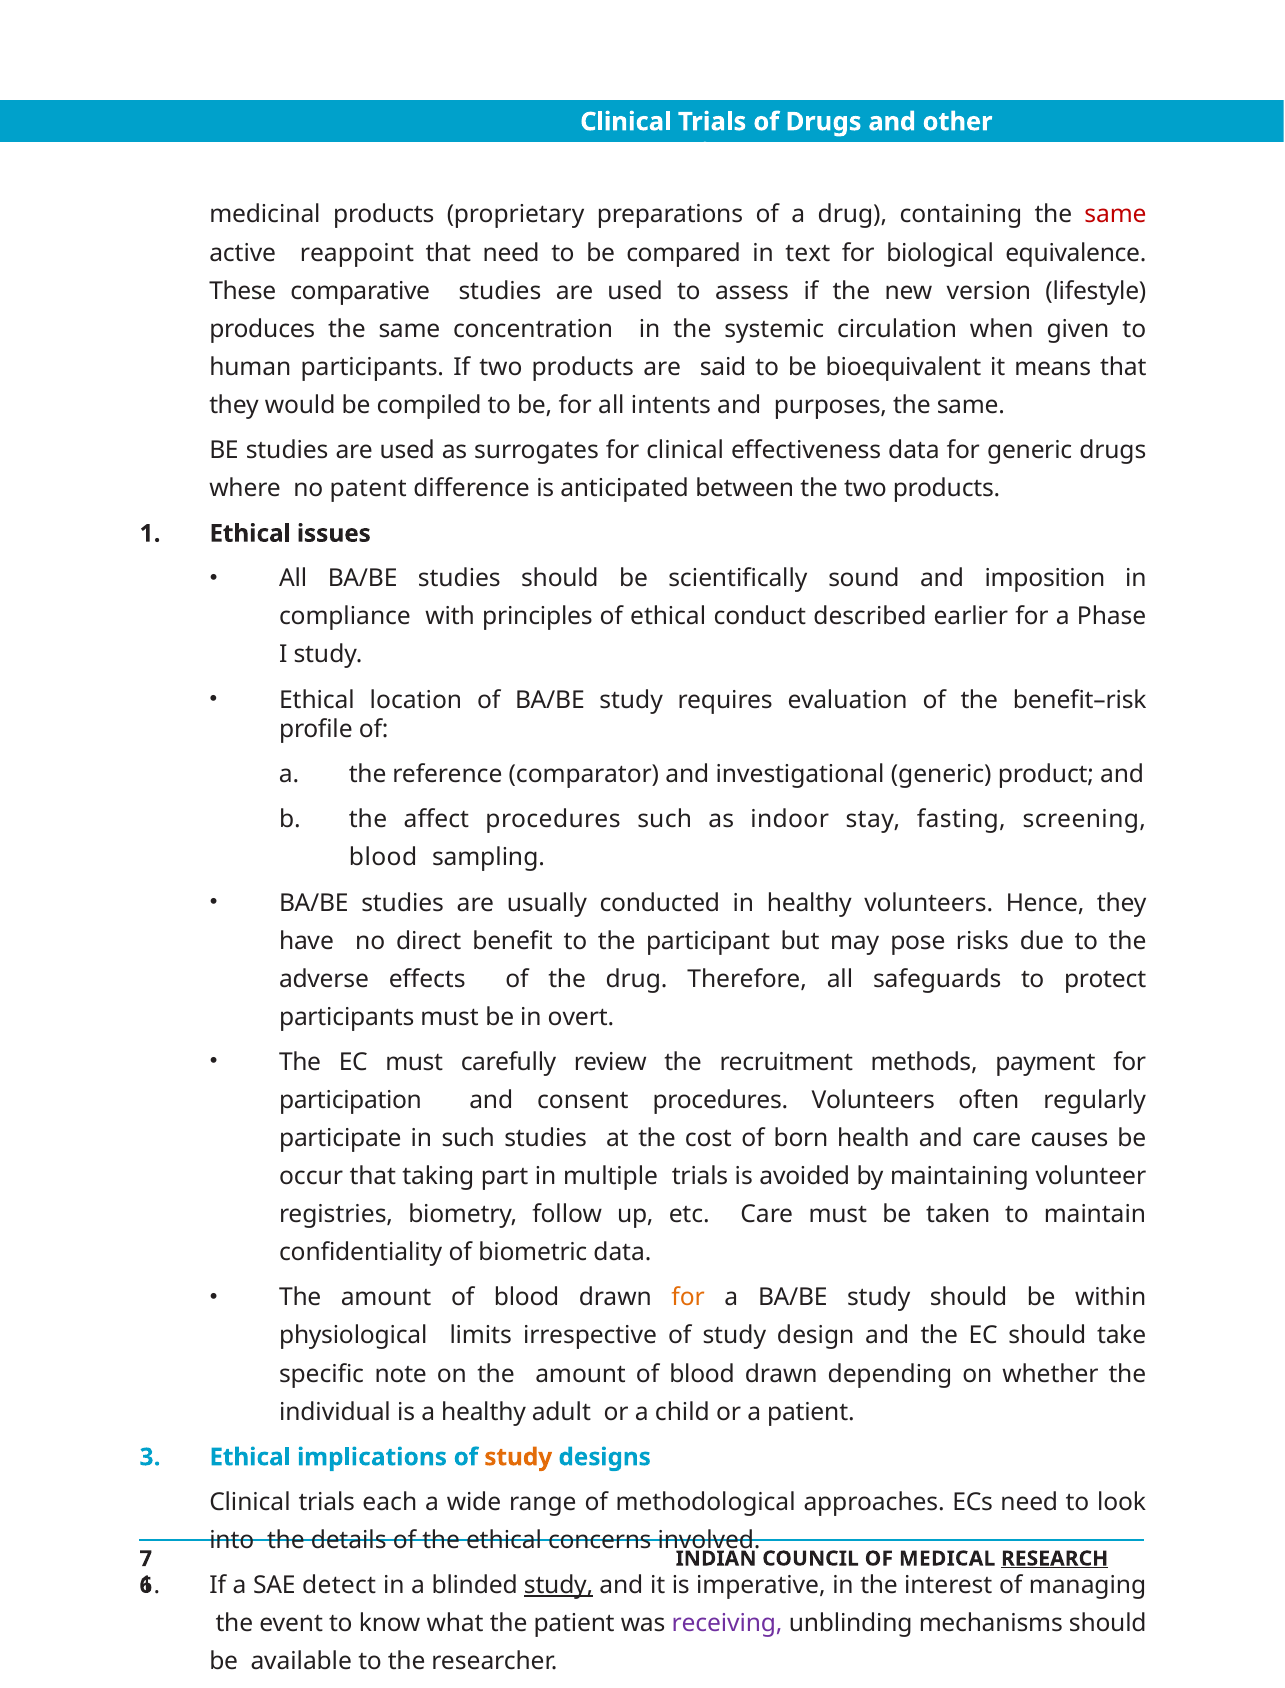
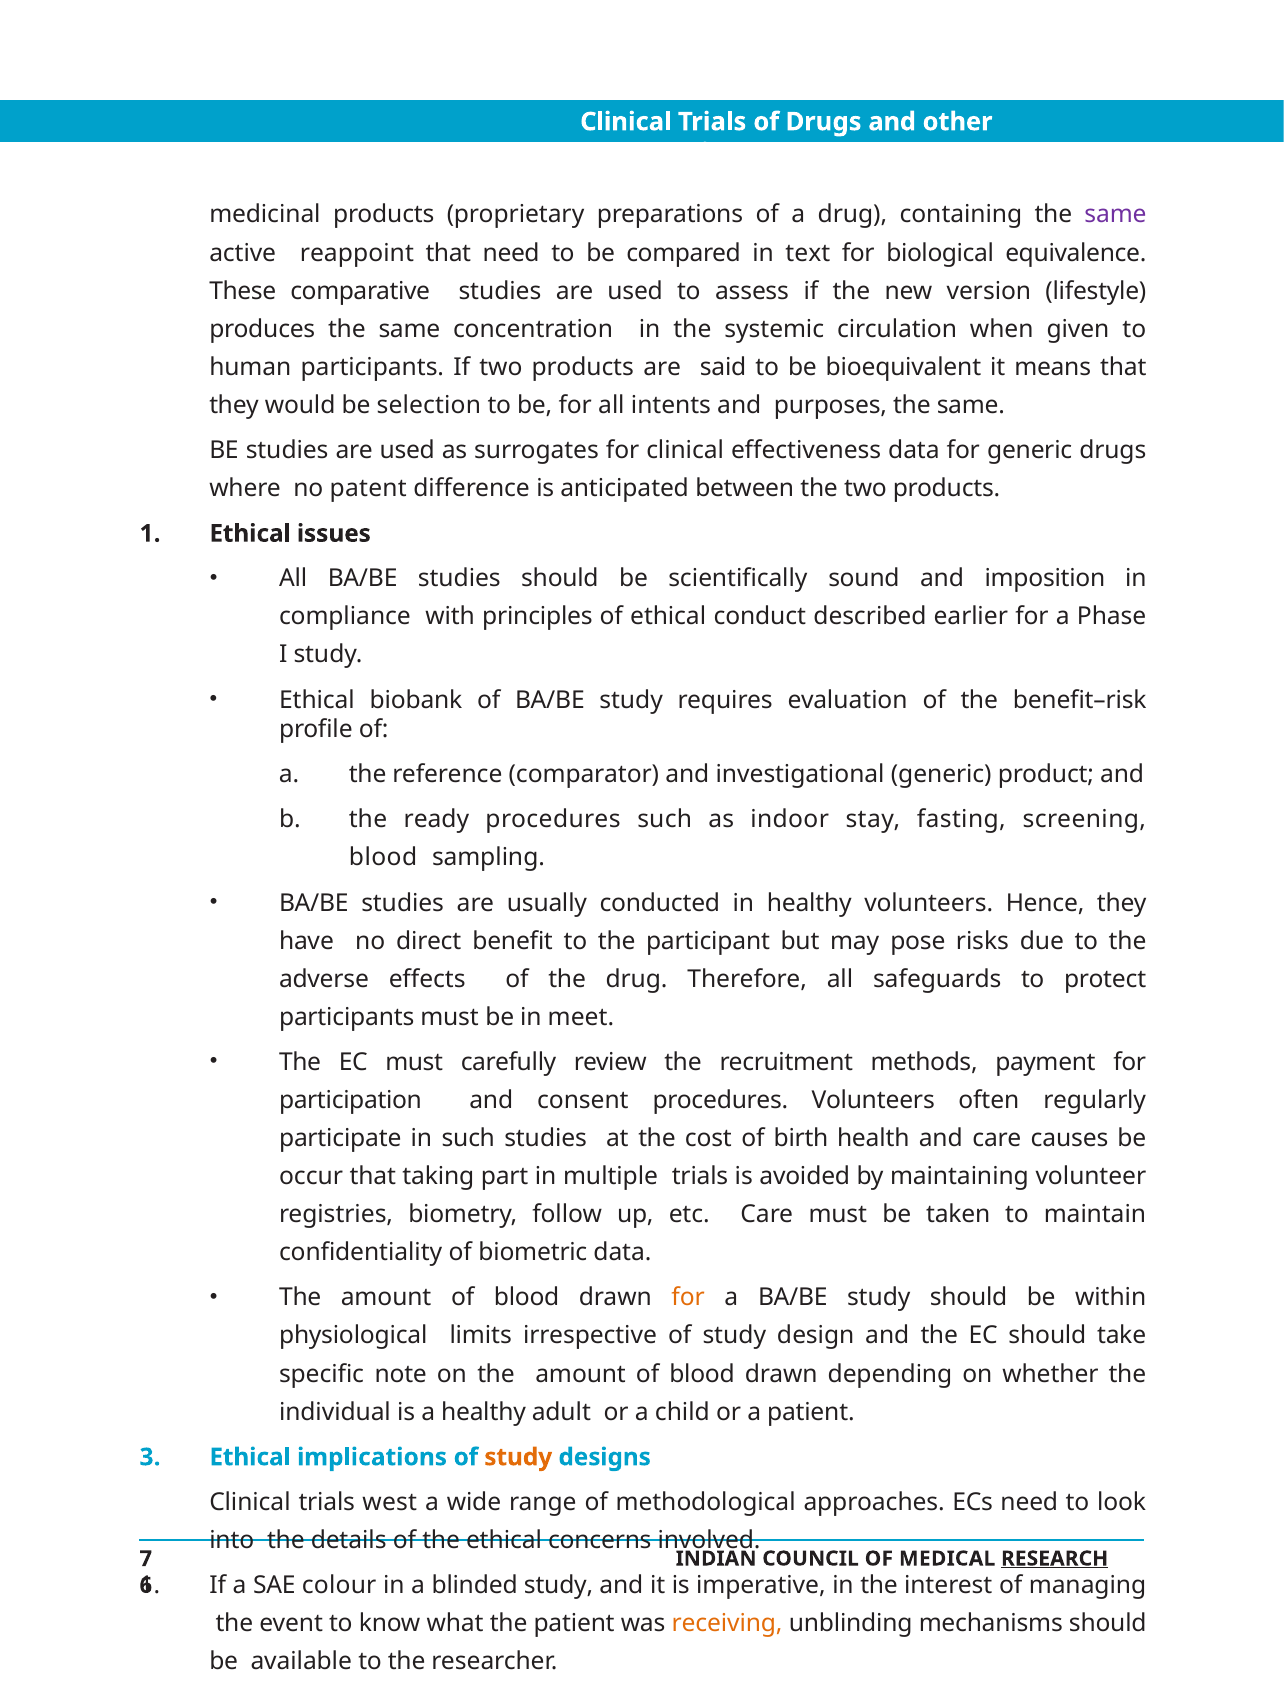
same colour: red -> purple (1115, 215)
compiled: compiled -> selection (429, 405)
location: location -> biobank (416, 700)
affect: affect -> ready (436, 820)
overt: overt -> meet (581, 1018)
born: born -> birth (801, 1139)
each: each -> west (390, 1503)
detect: detect -> colour (339, 1586)
study underline: present -> none (559, 1586)
receiving colour: purple -> orange (727, 1624)
